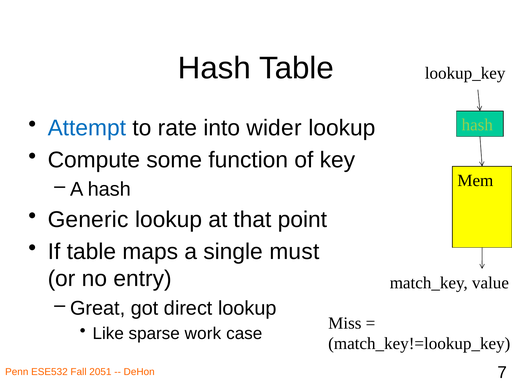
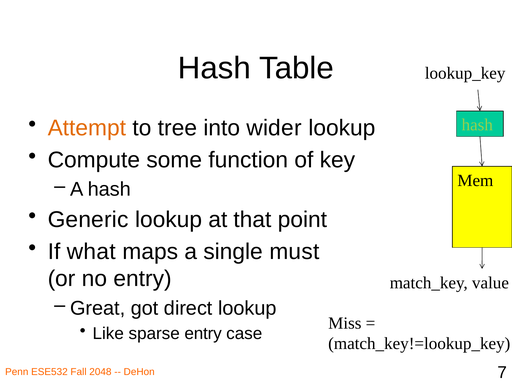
Attempt colour: blue -> orange (87, 128)
rate: rate -> tree (177, 128)
If table: table -> what (91, 251)
sparse work: work -> entry (203, 334)
2051: 2051 -> 2048 (100, 372)
